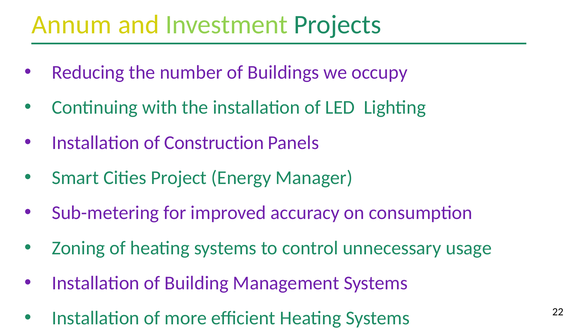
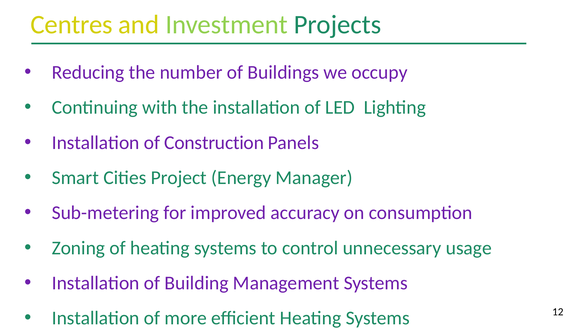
Annum: Annum -> Centres (72, 25)
22: 22 -> 12 (558, 312)
